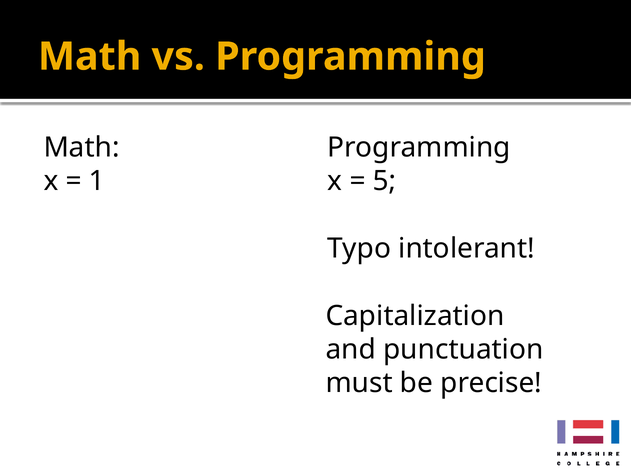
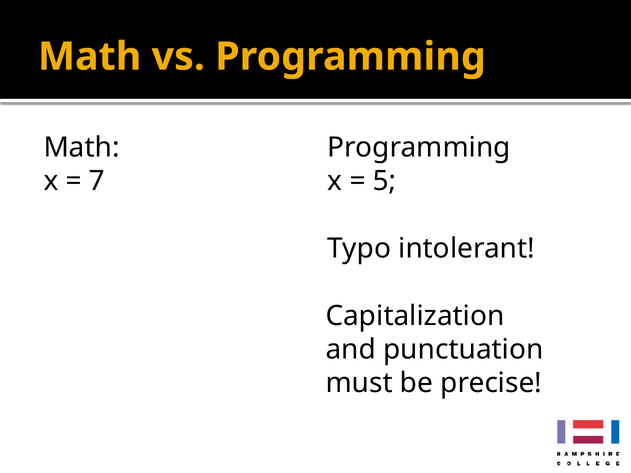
1: 1 -> 7 (97, 181)
